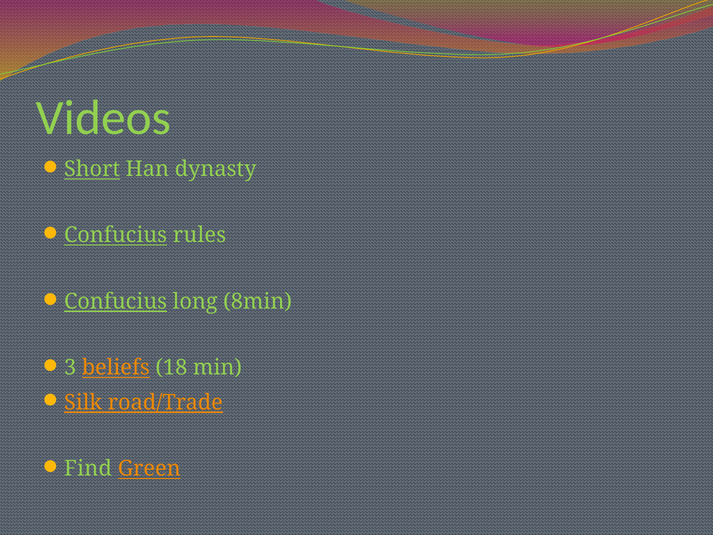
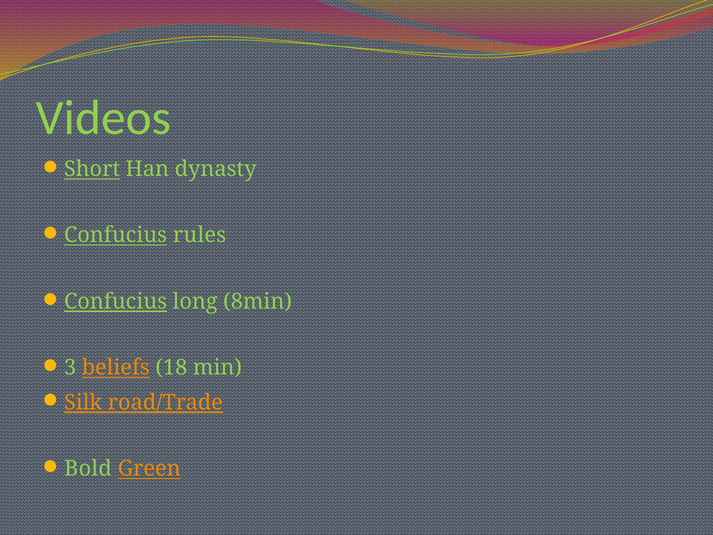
Find: Find -> Bold (88, 468)
